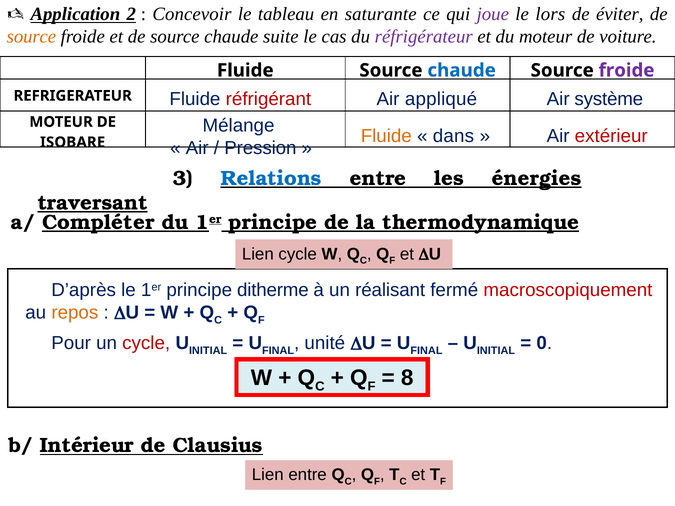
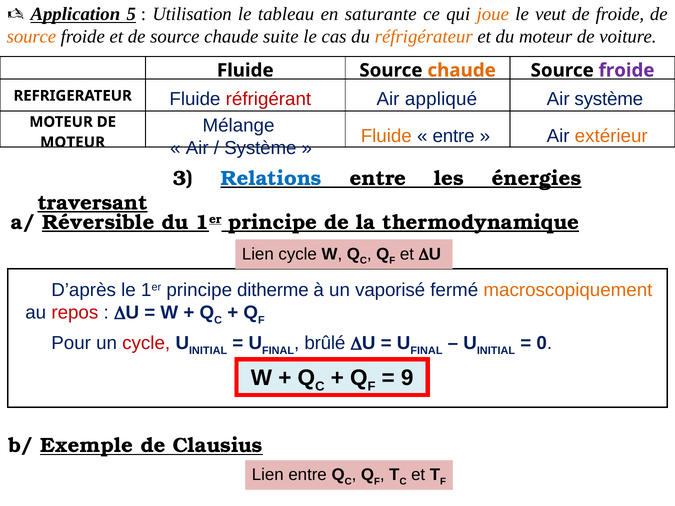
2: 2 -> 5 (131, 14)
Concevoir: Concevoir -> Utilisation (192, 14)
joue colour: purple -> orange (493, 14)
lors: lors -> veut (551, 14)
de éviter: éviter -> froide (620, 14)
réfrigérateur colour: purple -> orange (424, 37)
chaude colour: blue -> orange (462, 70)
dans: dans -> entre (454, 136)
extérieur colour: red -> orange (611, 136)
Pression: Pression -> Système (260, 148)
ISOBARE: ISOBARE -> MOTEUR (73, 142)
Compléter: Compléter -> Réversible (98, 223)
réalisant: réalisant -> vaporisé (390, 290)
macroscopiquement colour: red -> orange (568, 290)
repos colour: orange -> red (75, 313)
unité: unité -> brûlé (325, 343)
8: 8 -> 9 (407, 378)
Intérieur: Intérieur -> Exemple (87, 446)
